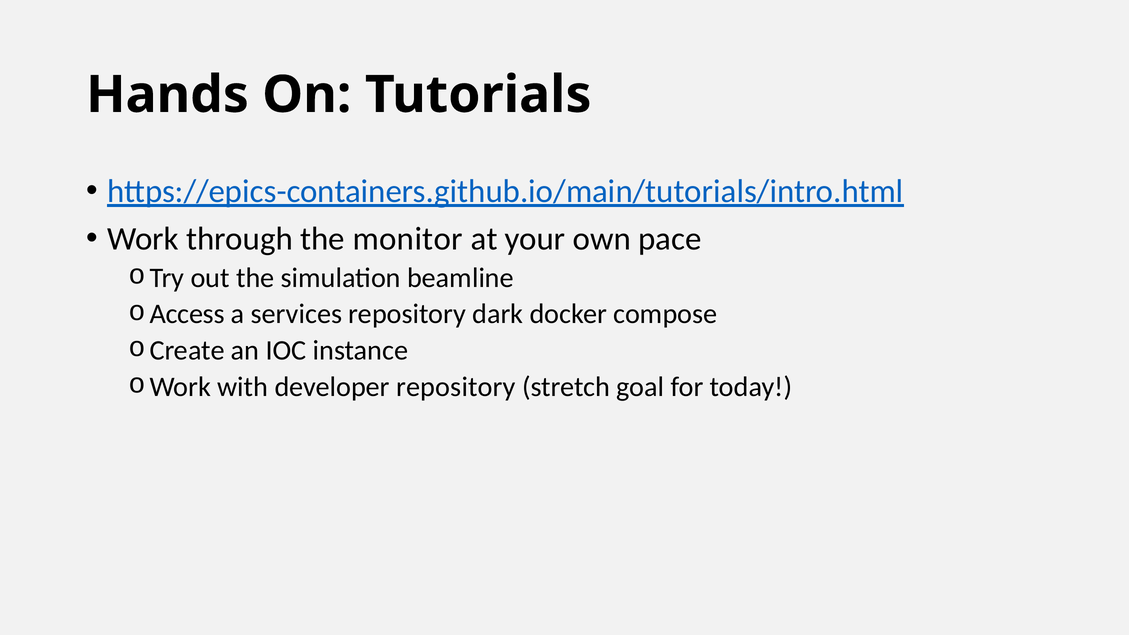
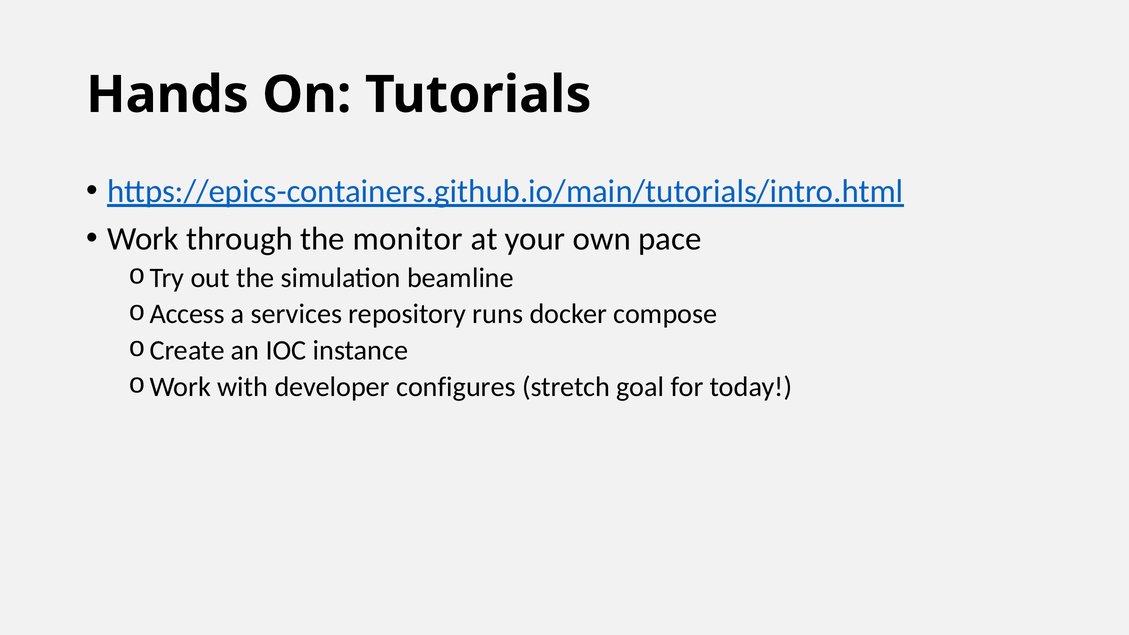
dark: dark -> runs (498, 314)
developer repository: repository -> configures (456, 387)
